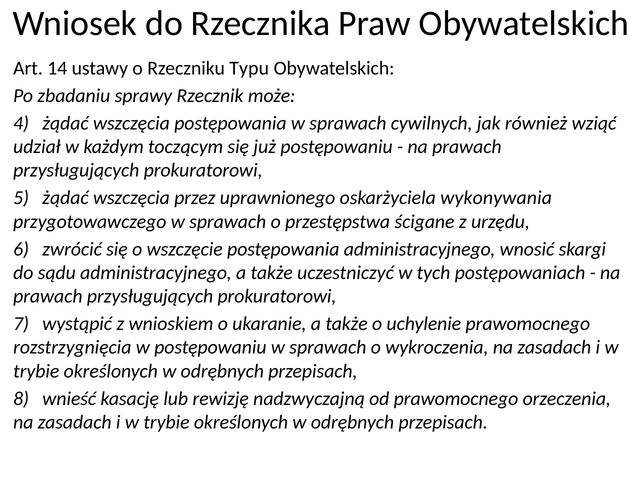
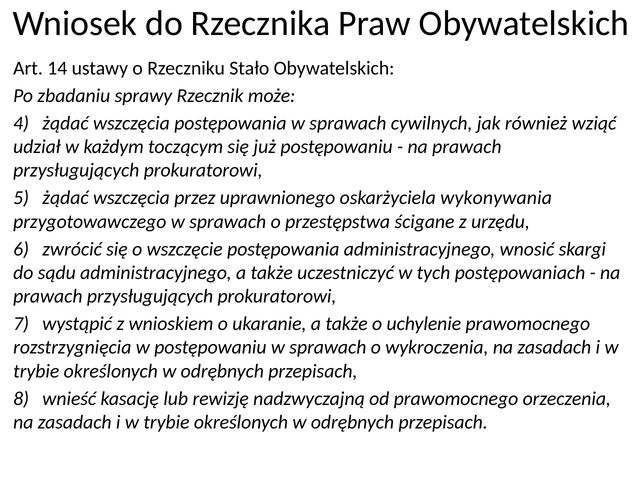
Typu: Typu -> Stało (249, 68)
